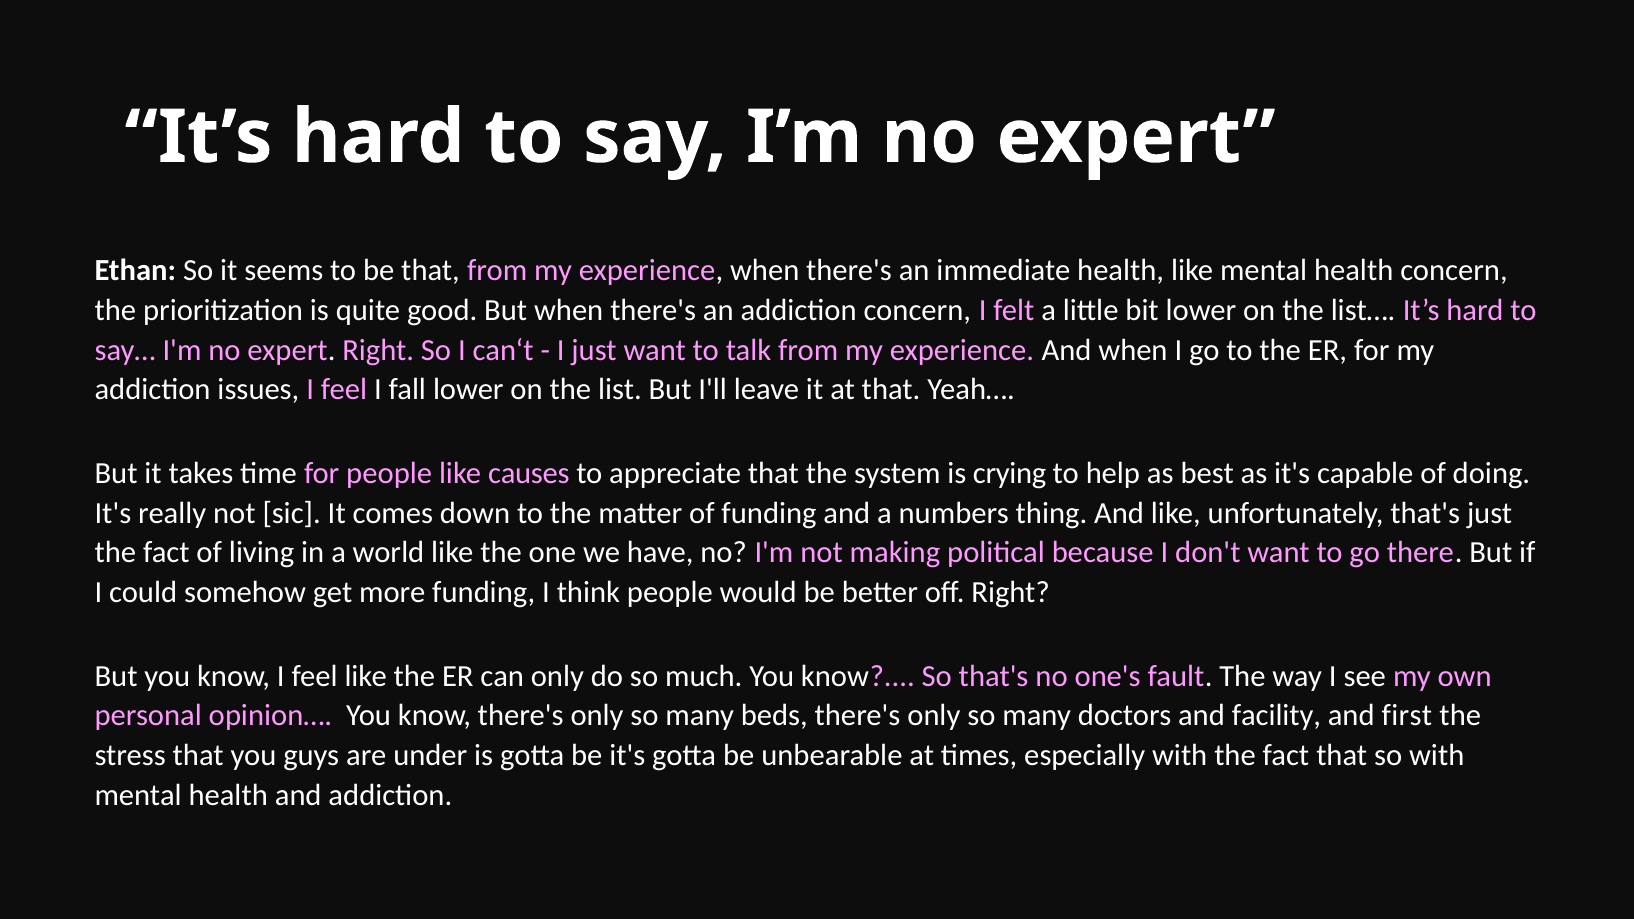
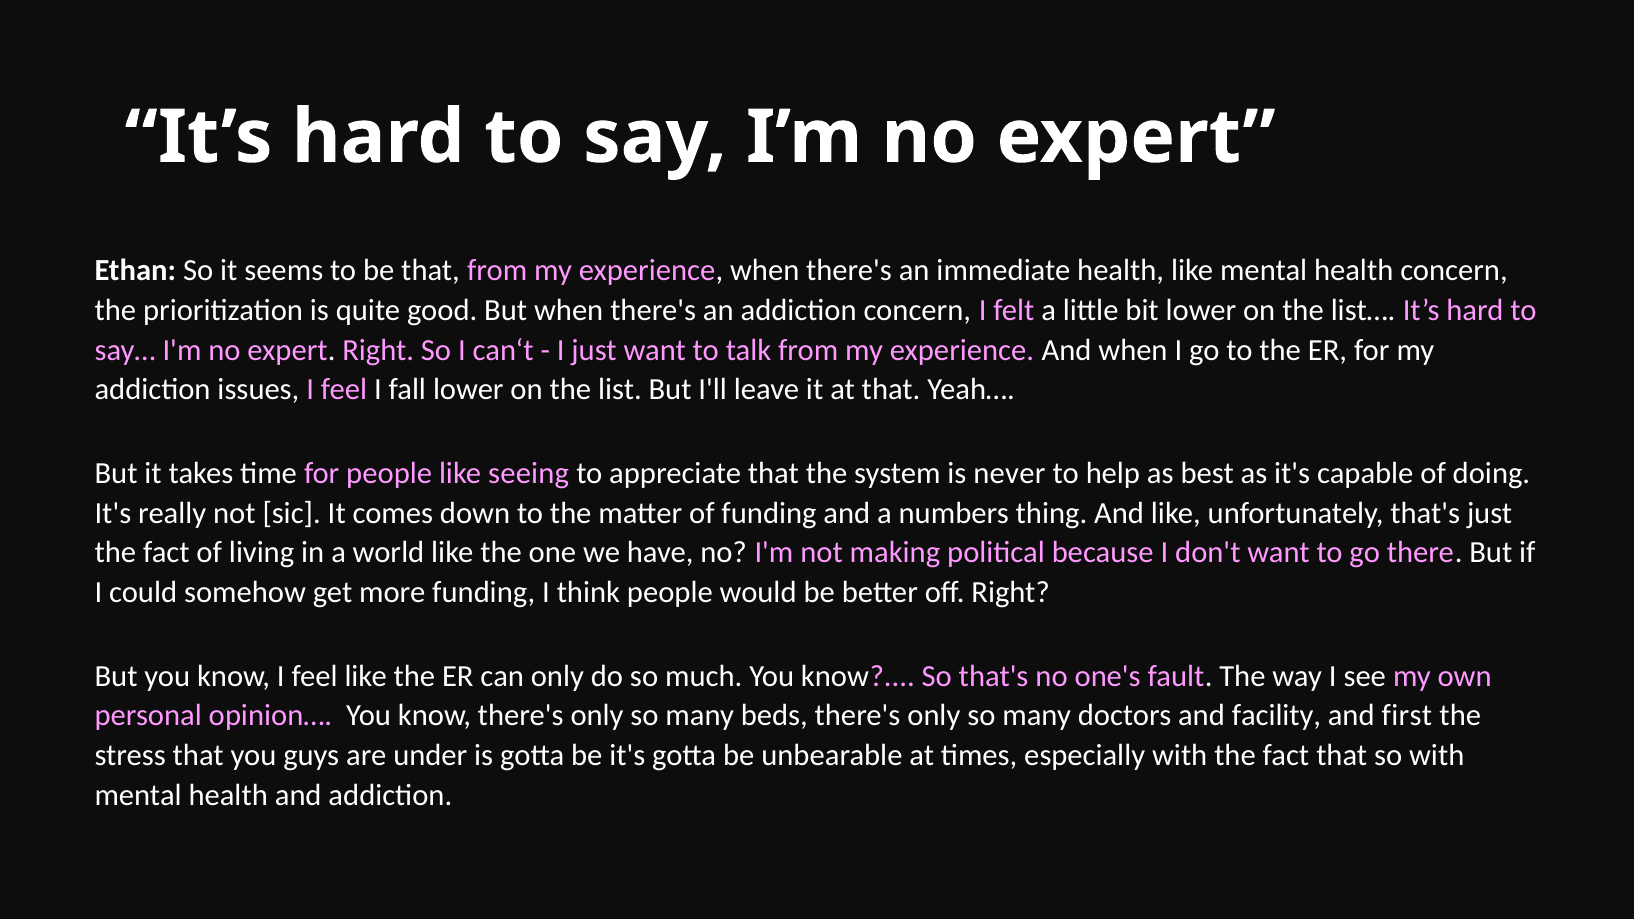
causes: causes -> seeing (529, 473)
crying: crying -> never (1009, 473)
